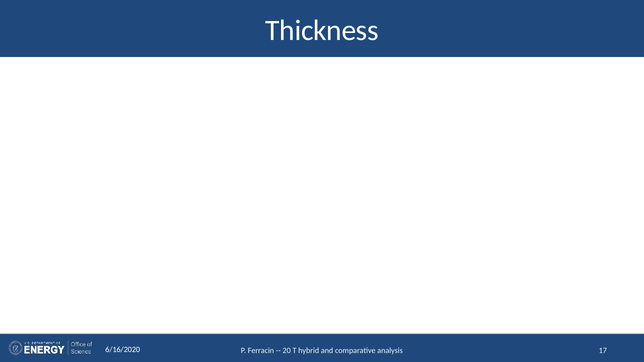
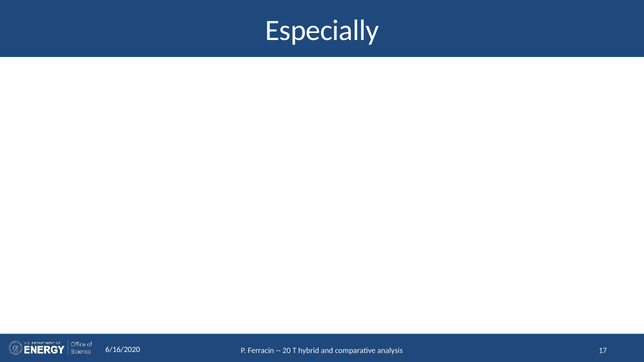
Thickness: Thickness -> Especially (322, 31)
